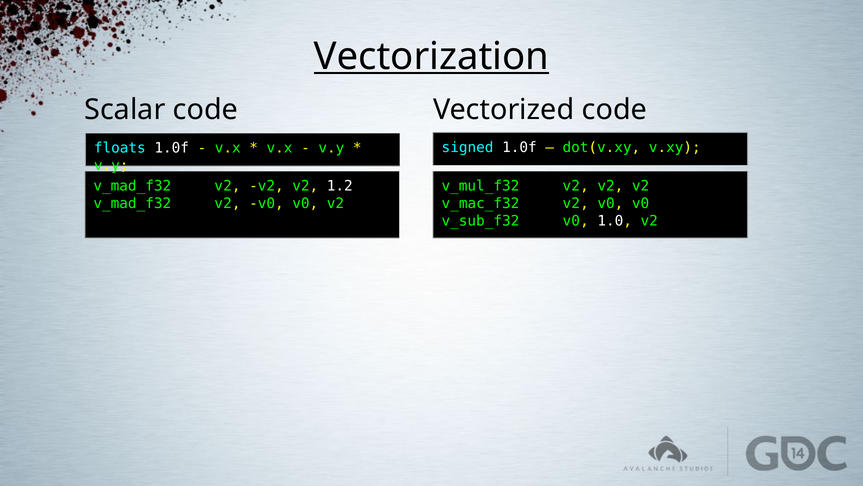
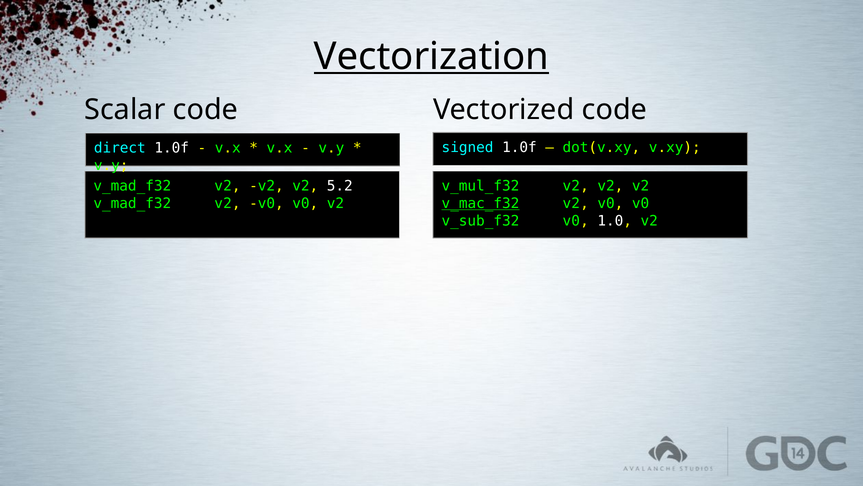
floats: floats -> direct (120, 148)
1.2: 1.2 -> 5.2 (340, 186)
v_mac_f32 underline: none -> present (481, 203)
